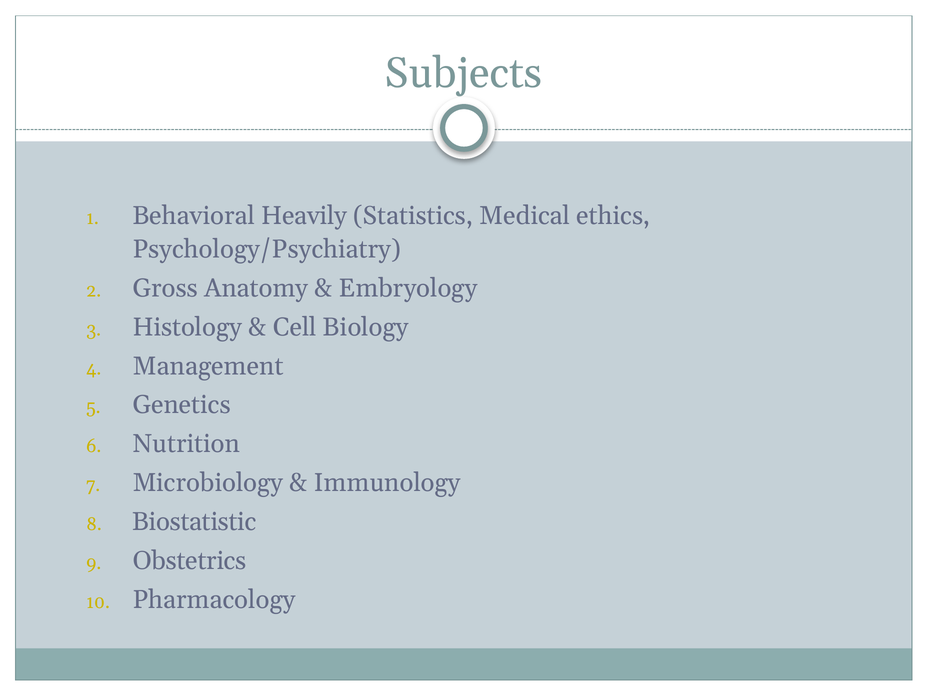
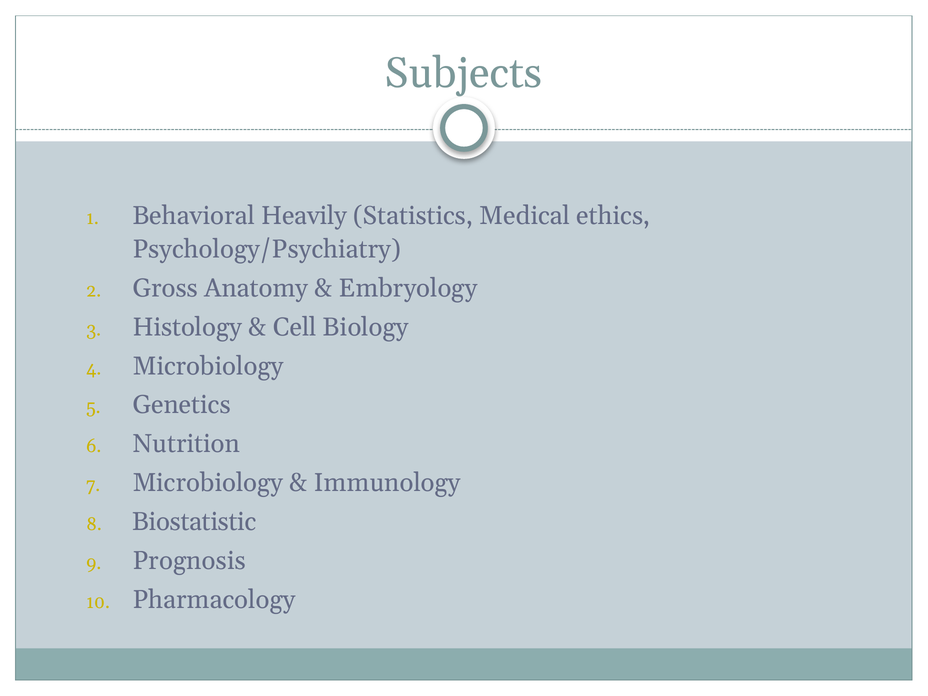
Management: Management -> Microbiology (208, 366)
Obstetrics: Obstetrics -> Prognosis (189, 561)
